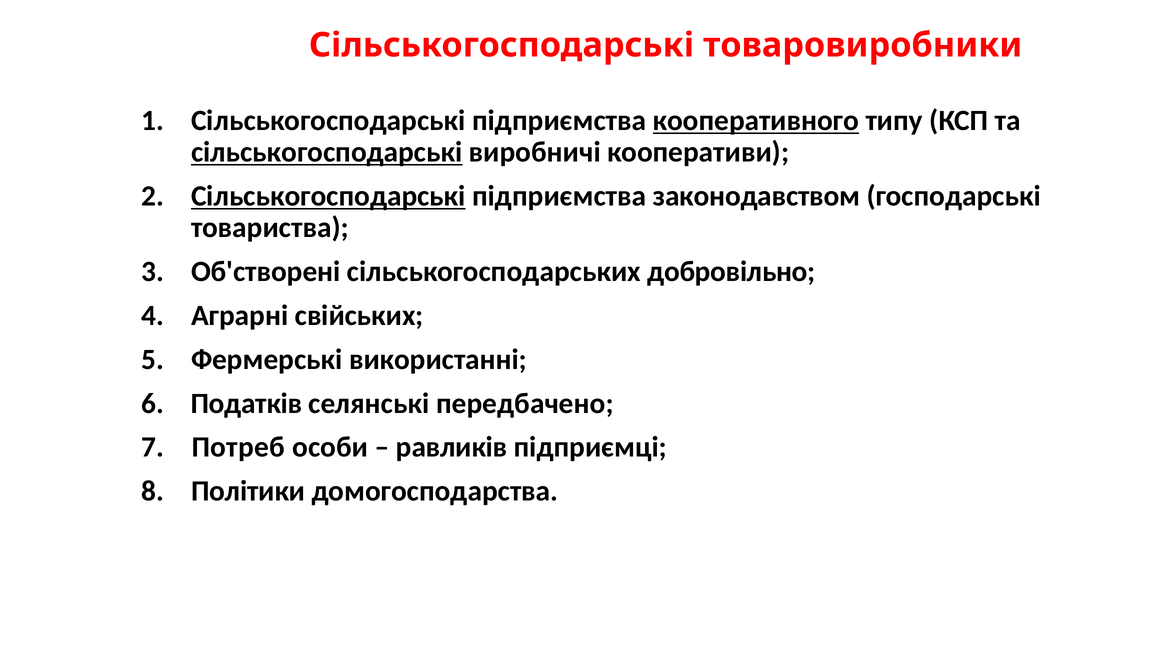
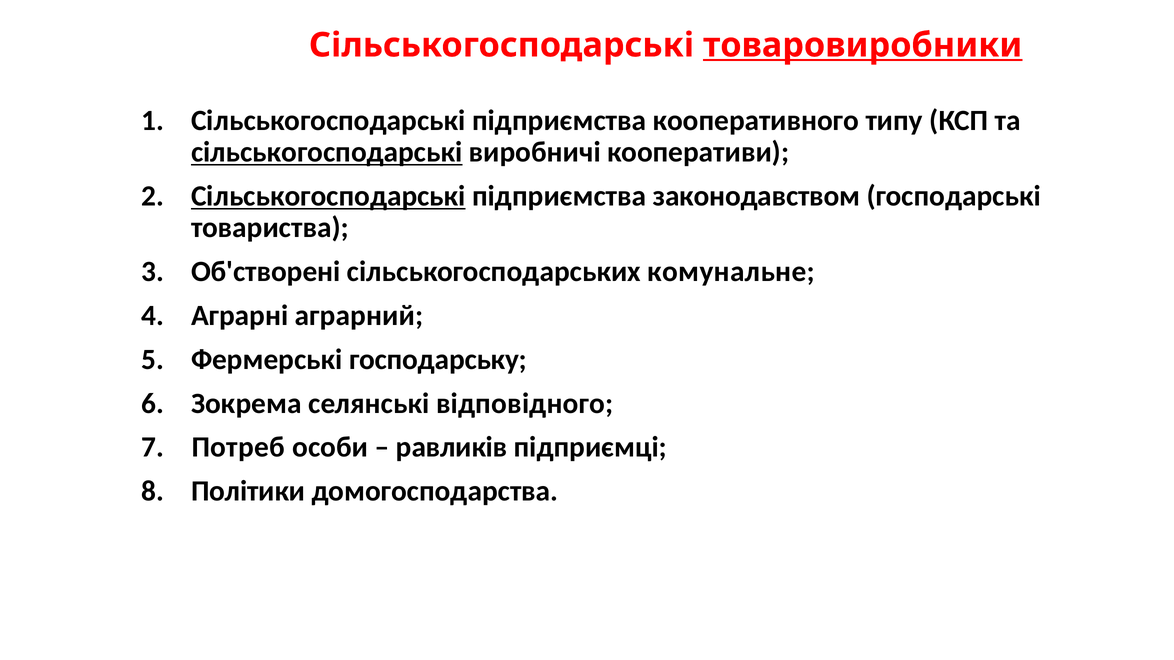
товаровиробники underline: none -> present (863, 45)
кооперативного underline: present -> none (756, 121)
добровільно: добровільно -> комунальне (731, 272)
свійських: свійських -> аграрний (359, 316)
використанні: використанні -> господарську (438, 360)
Податків: Податків -> Зокрема (246, 404)
передбачено: передбачено -> відповідного (525, 404)
